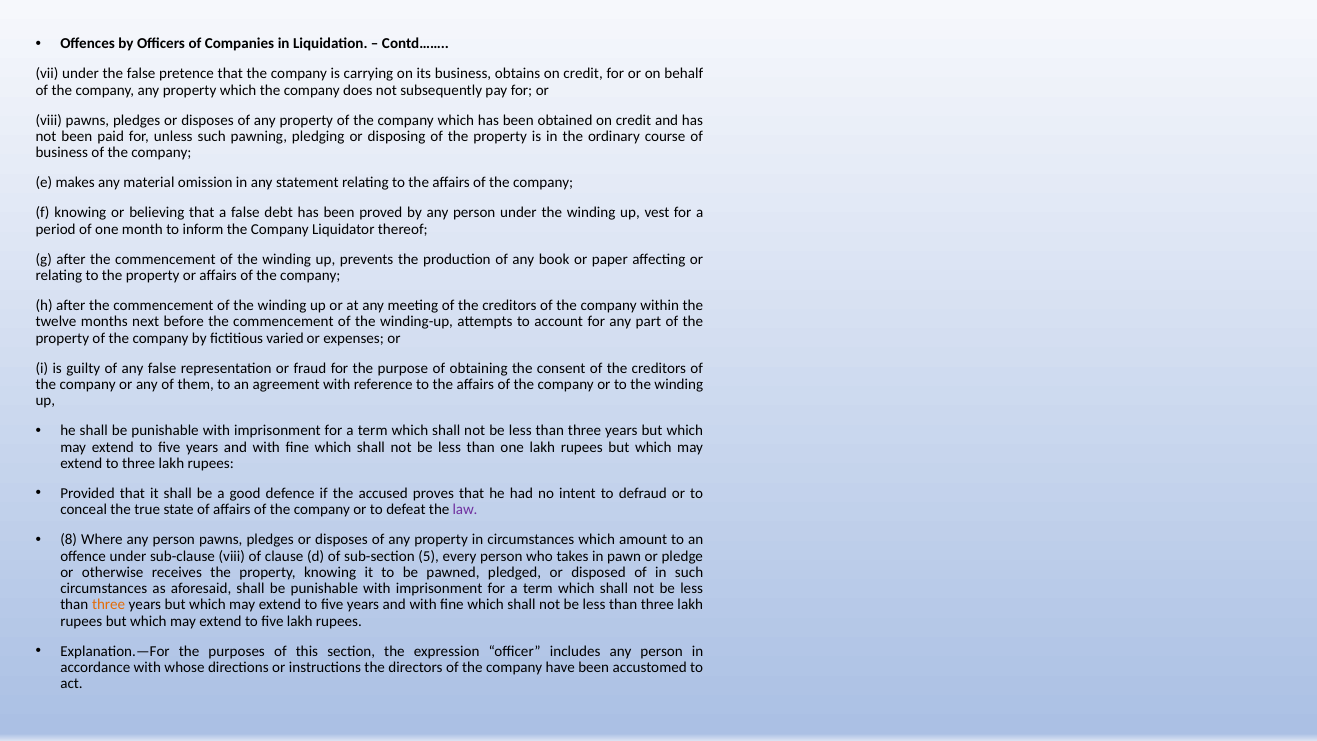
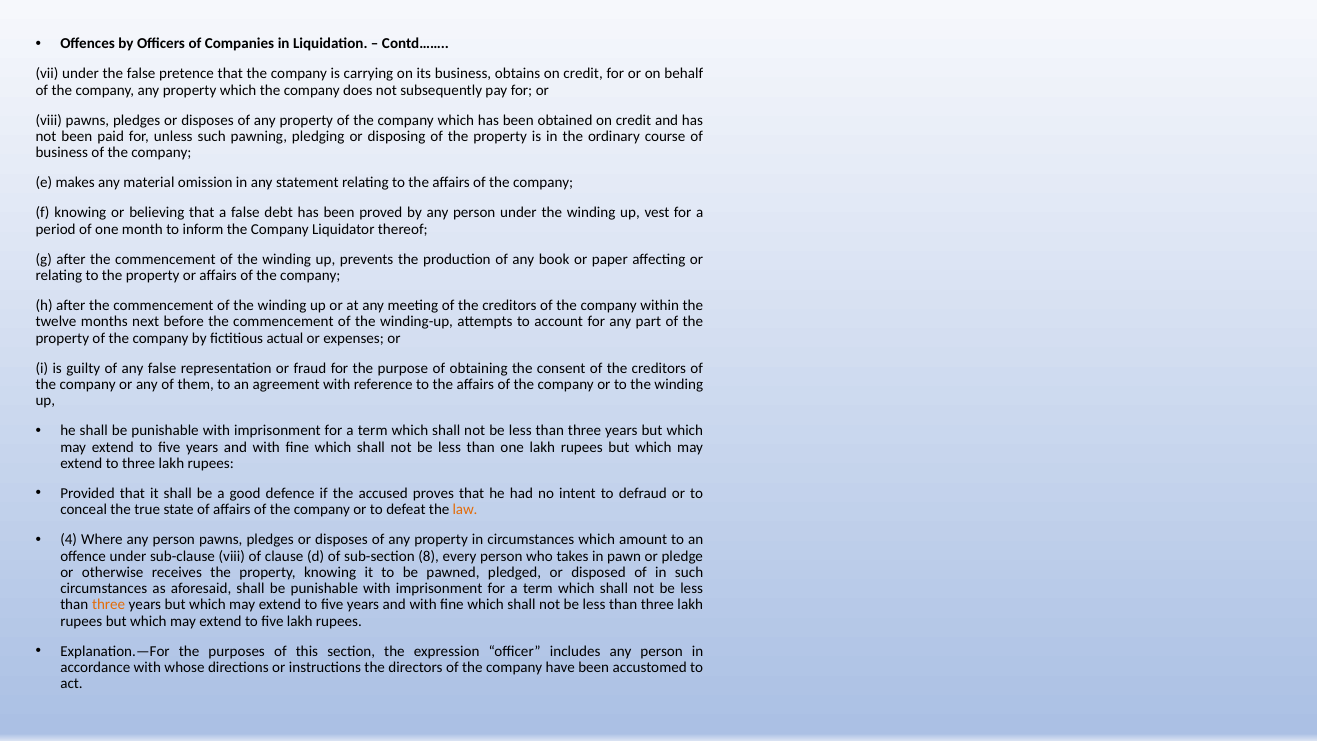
varied: varied -> actual (285, 338)
law colour: purple -> orange (465, 510)
8: 8 -> 4 (69, 540)
5: 5 -> 8 (429, 556)
